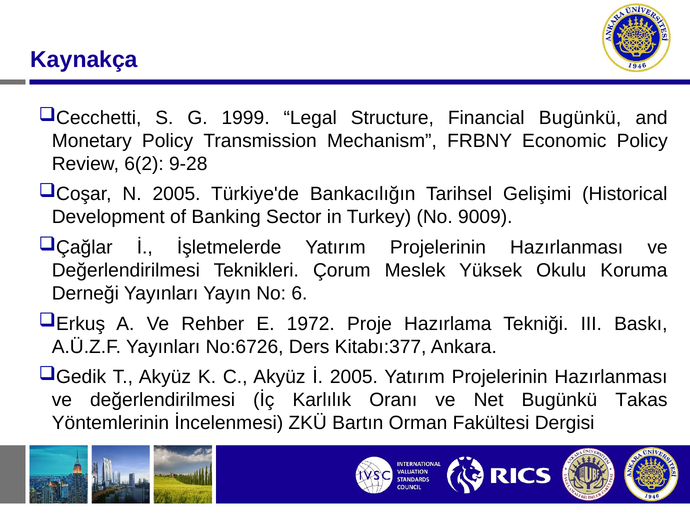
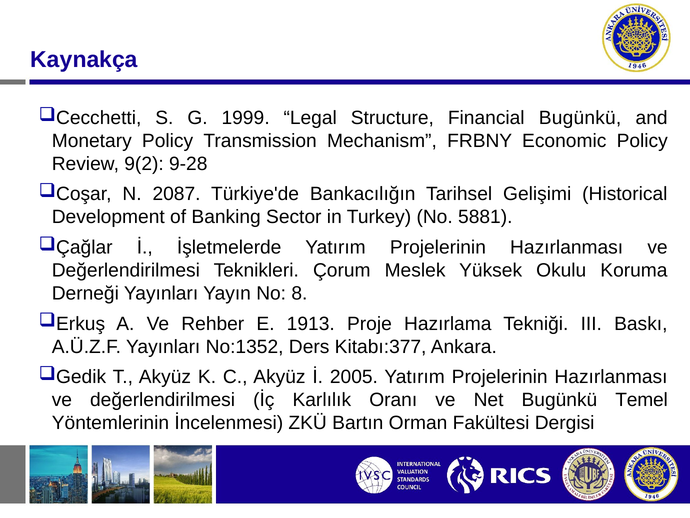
6(2: 6(2 -> 9(2 (144, 164)
N 2005: 2005 -> 2087 (177, 194)
9009: 9009 -> 5881 (485, 217)
6: 6 -> 8 (299, 293)
1972: 1972 -> 1913 (311, 323)
No:6726: No:6726 -> No:1352 (245, 346)
Takas: Takas -> Temel (642, 400)
